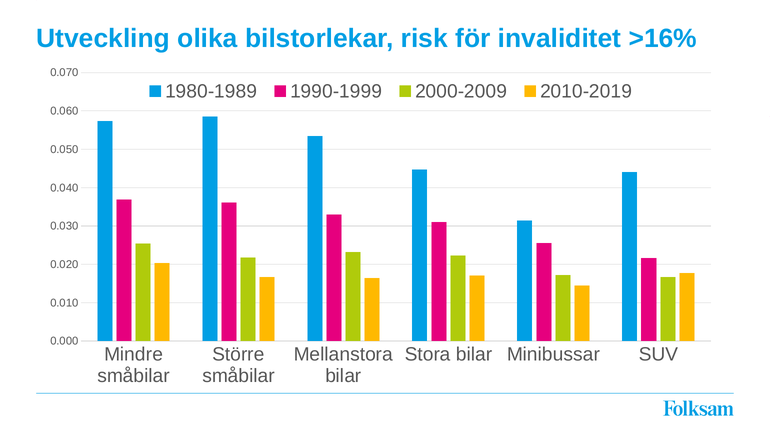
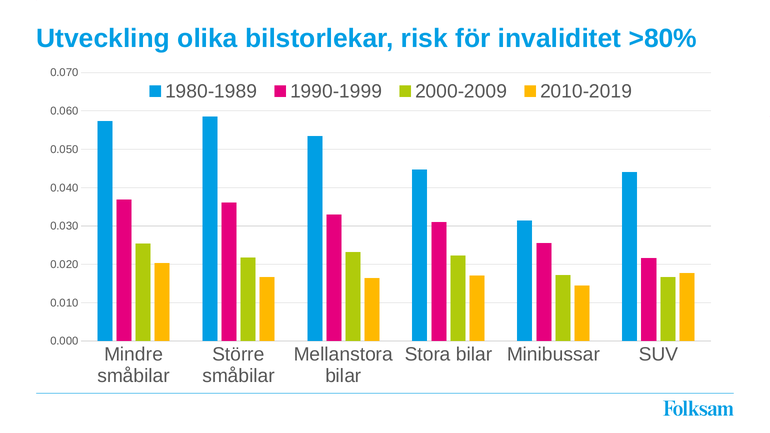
>16%: >16% -> >80% (663, 39)
